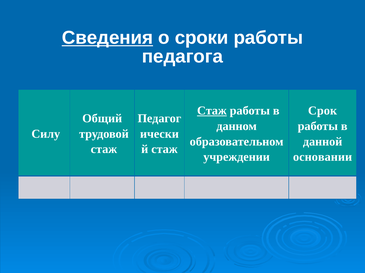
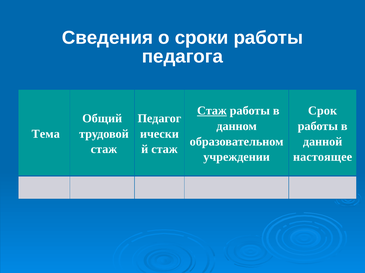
Сведения underline: present -> none (107, 38)
Силу: Силу -> Тема (46, 134)
основании: основании -> настоящее (323, 157)
